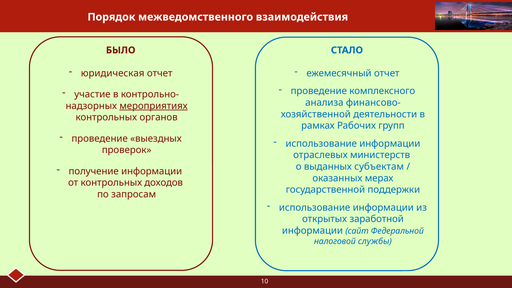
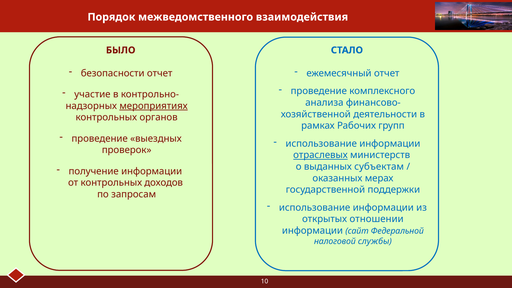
юридическая: юридическая -> безопасности (113, 73)
отраслевых underline: none -> present (320, 155)
заработной: заработной -> отношении (377, 219)
